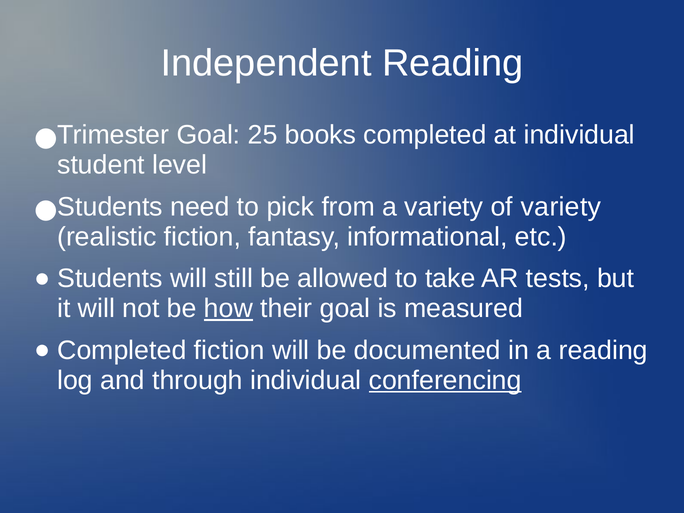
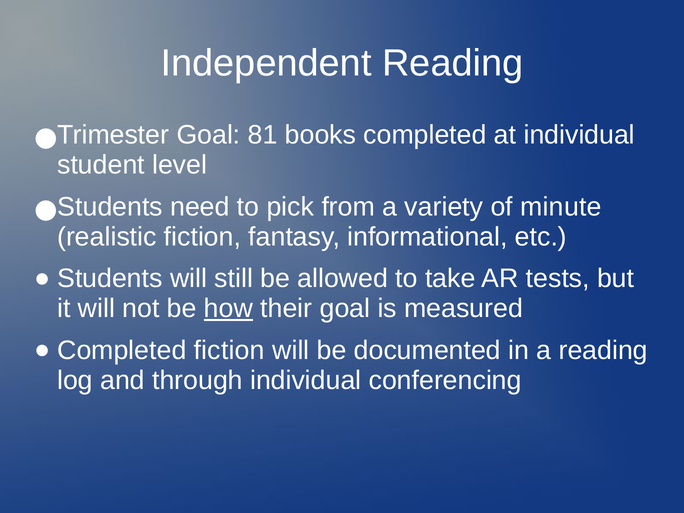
25: 25 -> 81 (263, 135)
of variety: variety -> minute (561, 207)
conferencing underline: present -> none (445, 380)
